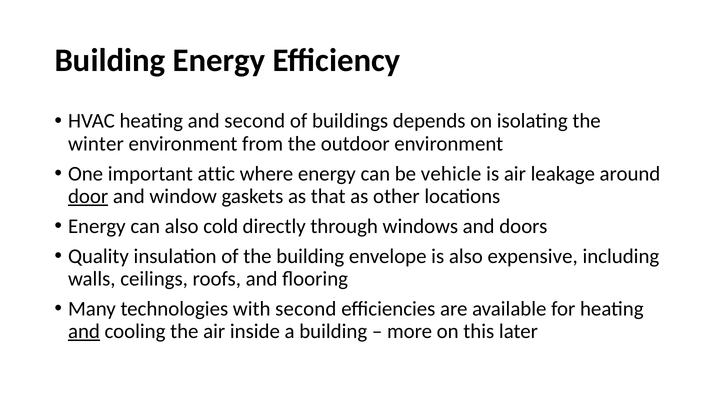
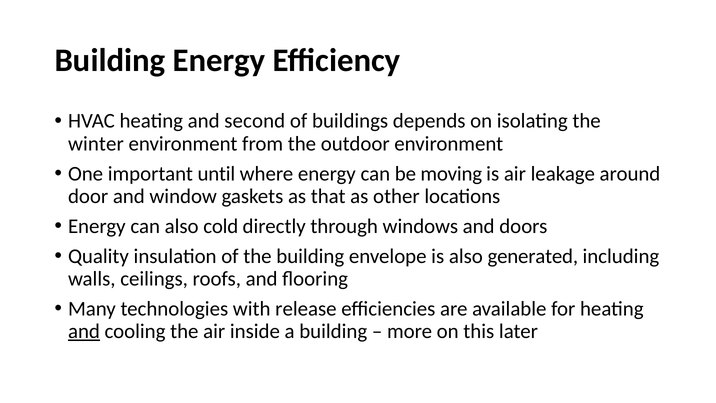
attic: attic -> until (216, 174)
vehicle: vehicle -> moving (451, 174)
door underline: present -> none (88, 196)
expensive: expensive -> generated (533, 256)
with second: second -> release (306, 308)
